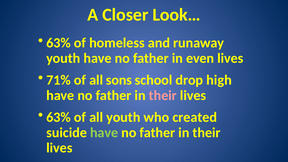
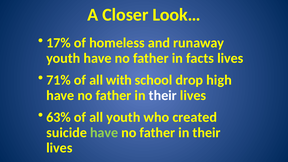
63%: 63% -> 17% (59, 43)
even: even -> facts (200, 58)
sons: sons -> with (119, 80)
their colour: pink -> white (163, 95)
